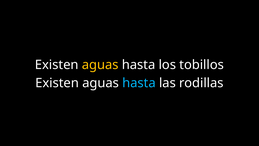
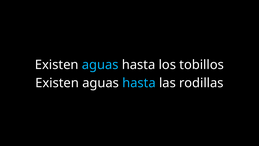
aguas colour: yellow -> light blue (100, 65)
